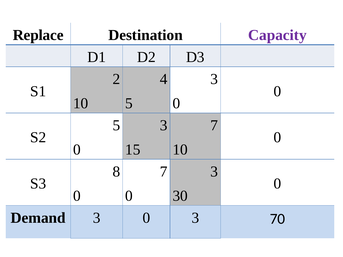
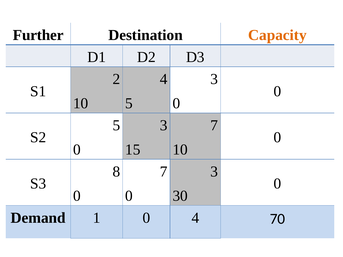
Replace: Replace -> Further (38, 35)
Capacity colour: purple -> orange (277, 35)
Demand 3: 3 -> 1 (97, 218)
3: 3 -> 4 (195, 218)
